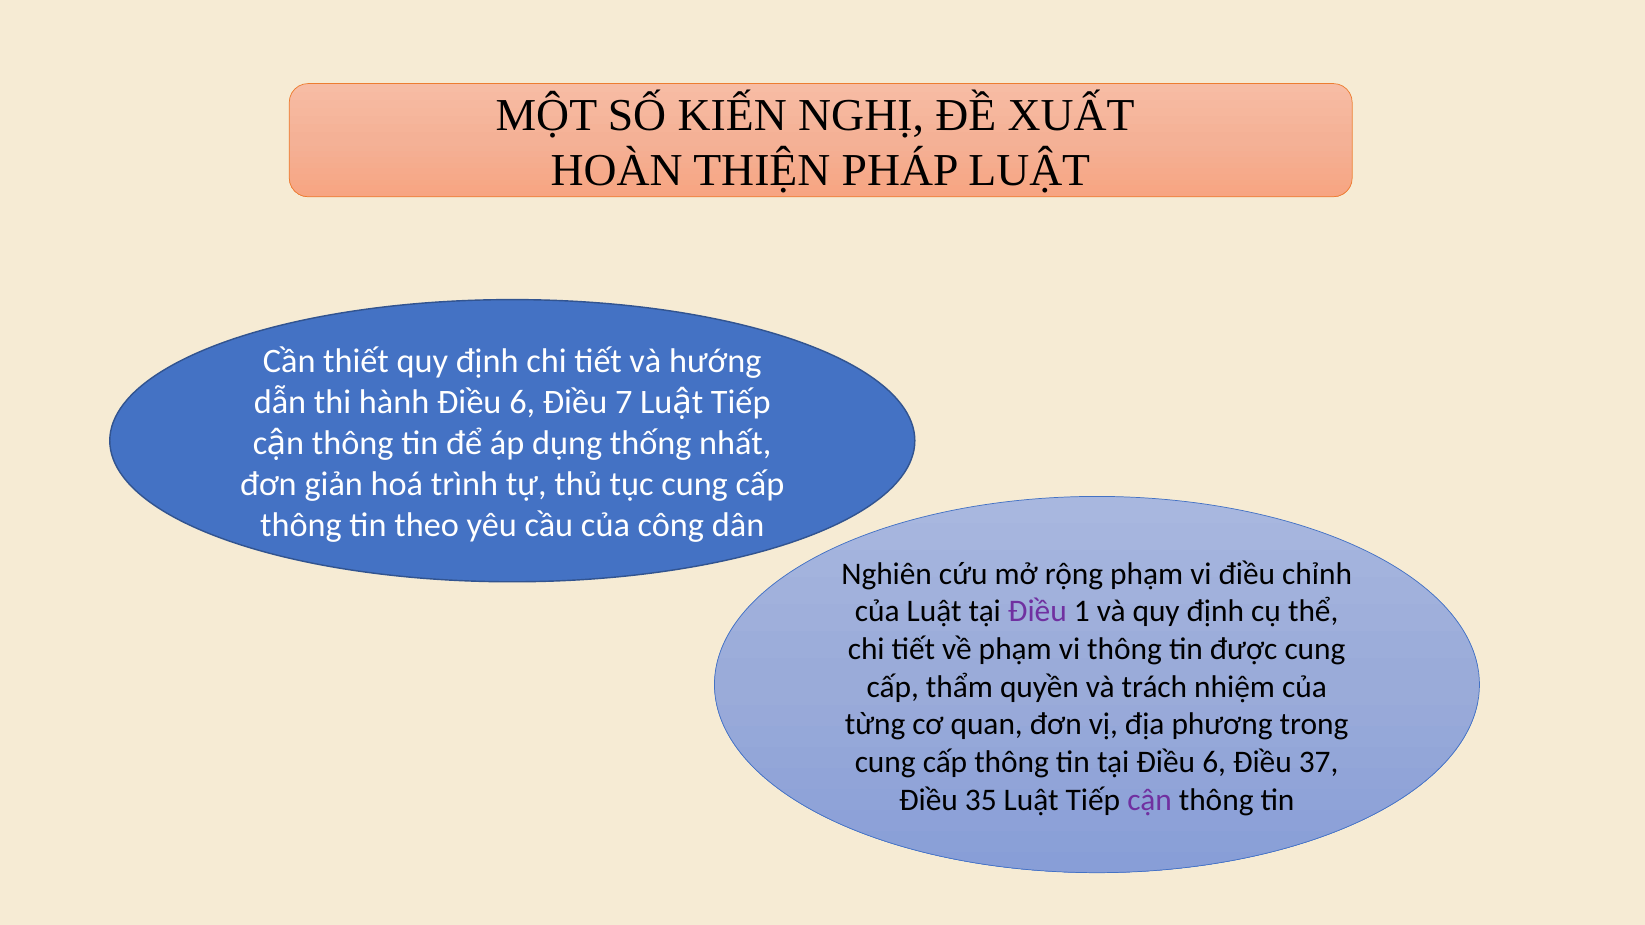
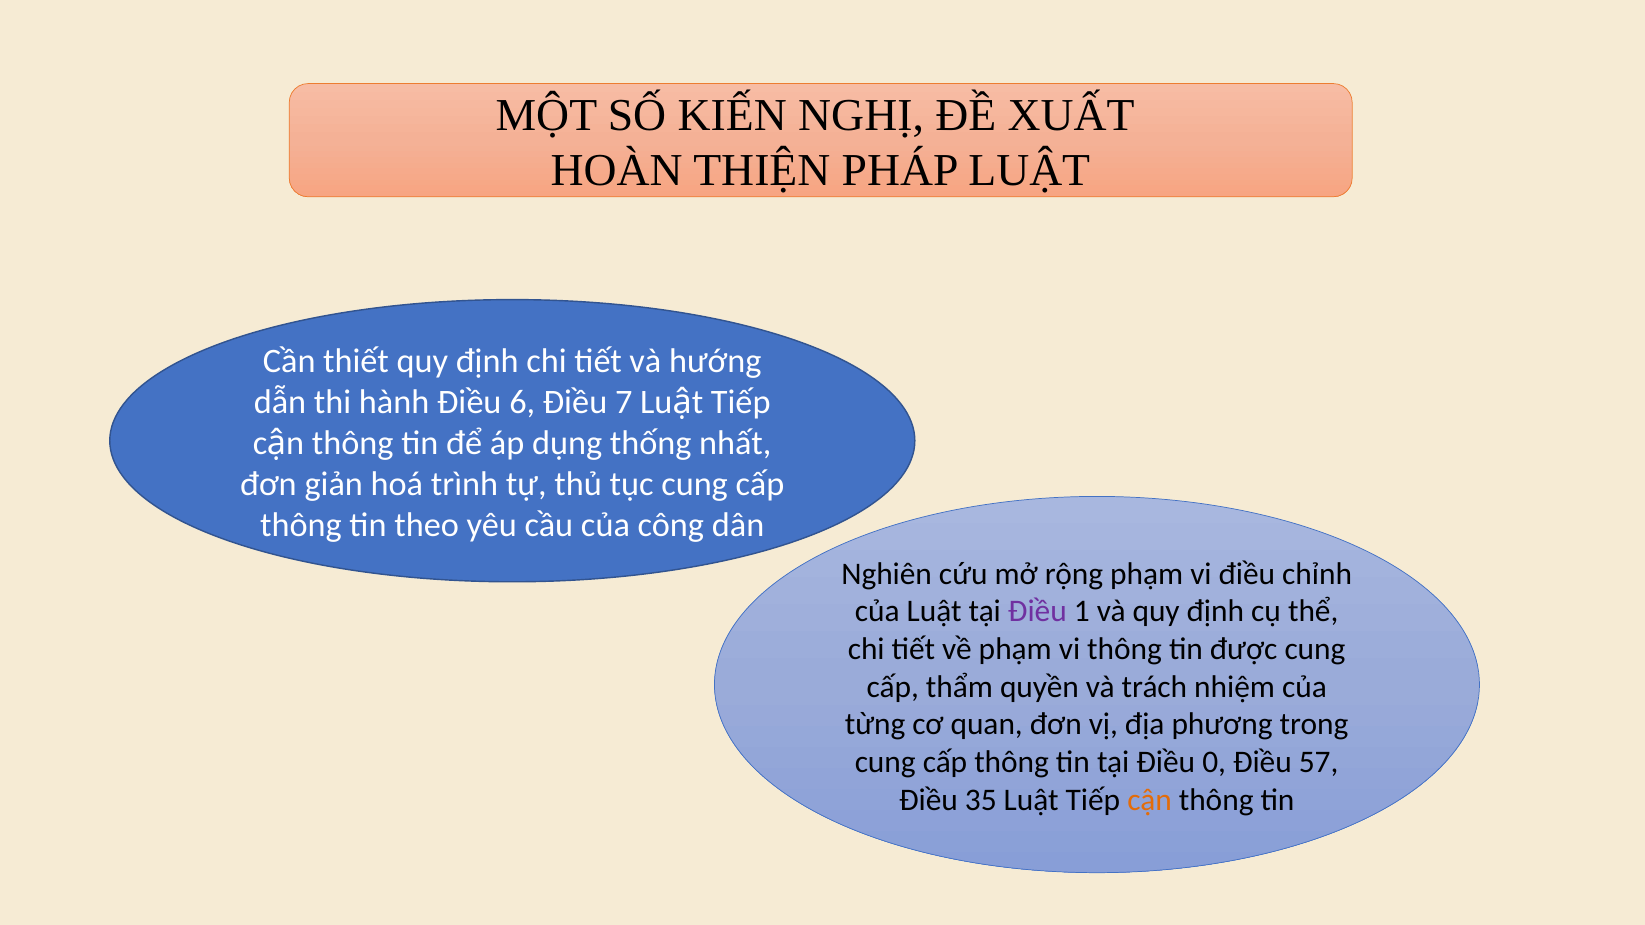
tại Điều 6: 6 -> 0 (1214, 762)
37: 37 -> 57 (1319, 762)
cận colour: purple -> orange (1150, 800)
